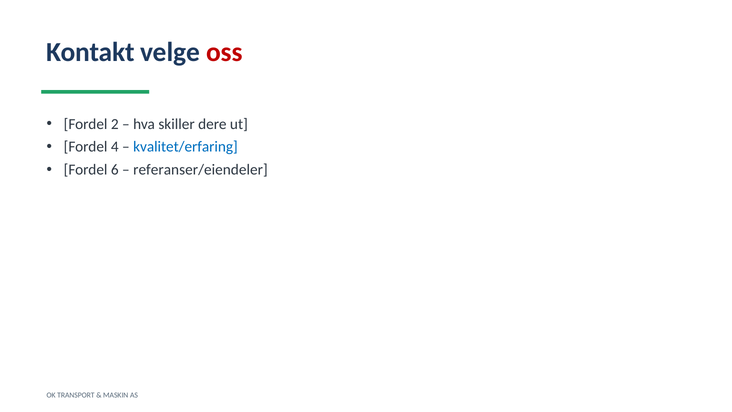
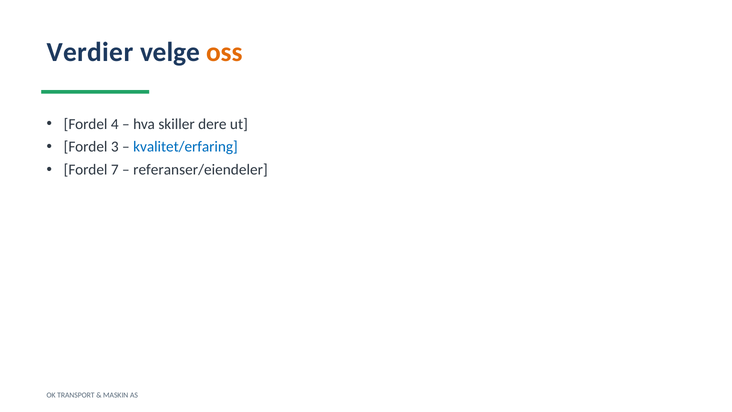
Kontakt: Kontakt -> Verdier (90, 52)
oss colour: red -> orange (224, 52)
2: 2 -> 4 (115, 124)
4: 4 -> 3 (115, 147)
6: 6 -> 7 (115, 170)
